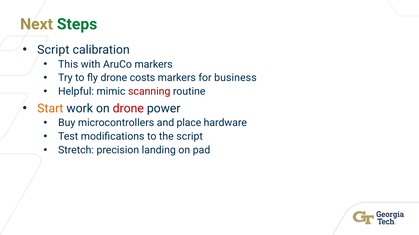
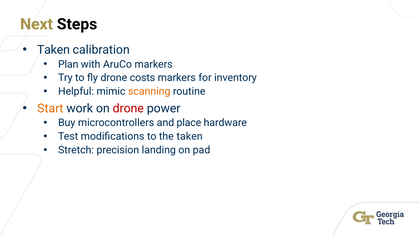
Steps colour: green -> black (77, 24)
Script: Script -> Taken (53, 50)
This: This -> Plan (68, 64)
business: business -> inventory (235, 78)
scanning colour: red -> orange (149, 92)
the script: script -> taken (190, 137)
